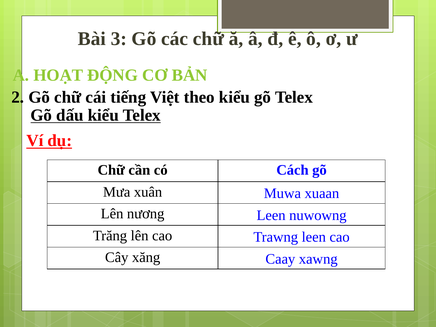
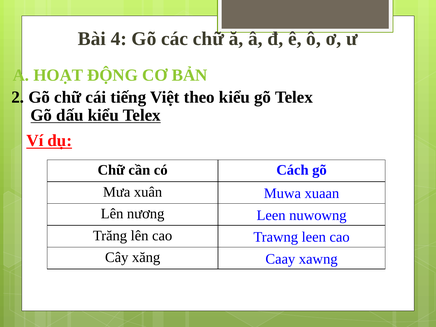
3: 3 -> 4 (119, 39)
